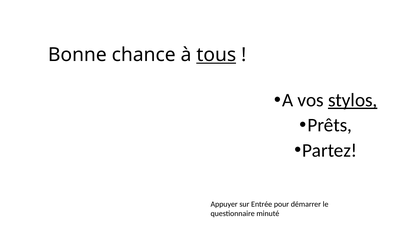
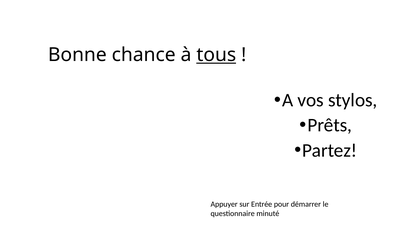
stylos underline: present -> none (353, 100)
